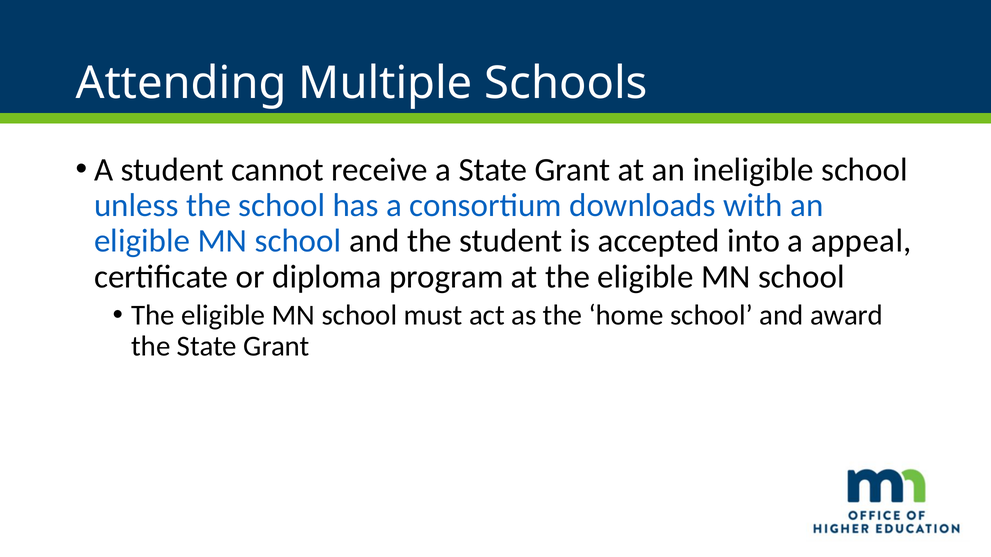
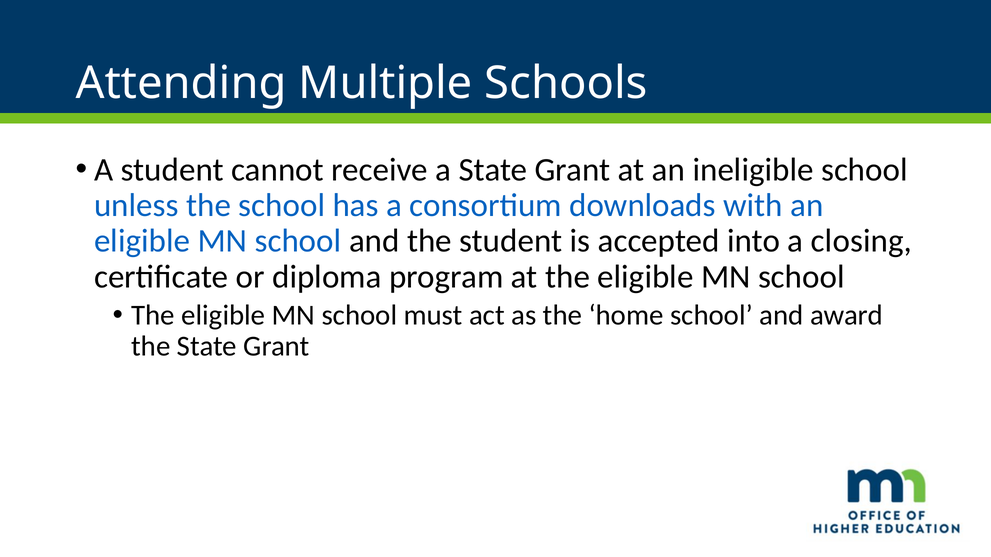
appeal: appeal -> closing (861, 241)
